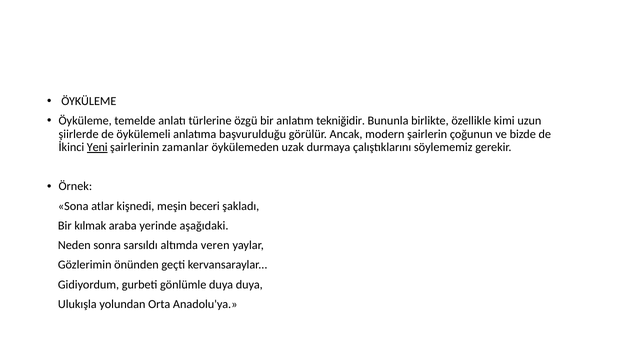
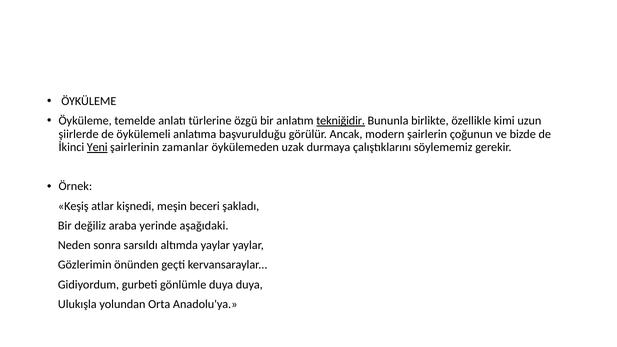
tekniğidir underline: none -> present (341, 121)
Sona: Sona -> Keşiş (73, 206)
kılmak: kılmak -> değiliz (90, 226)
altımda veren: veren -> yaylar (215, 245)
